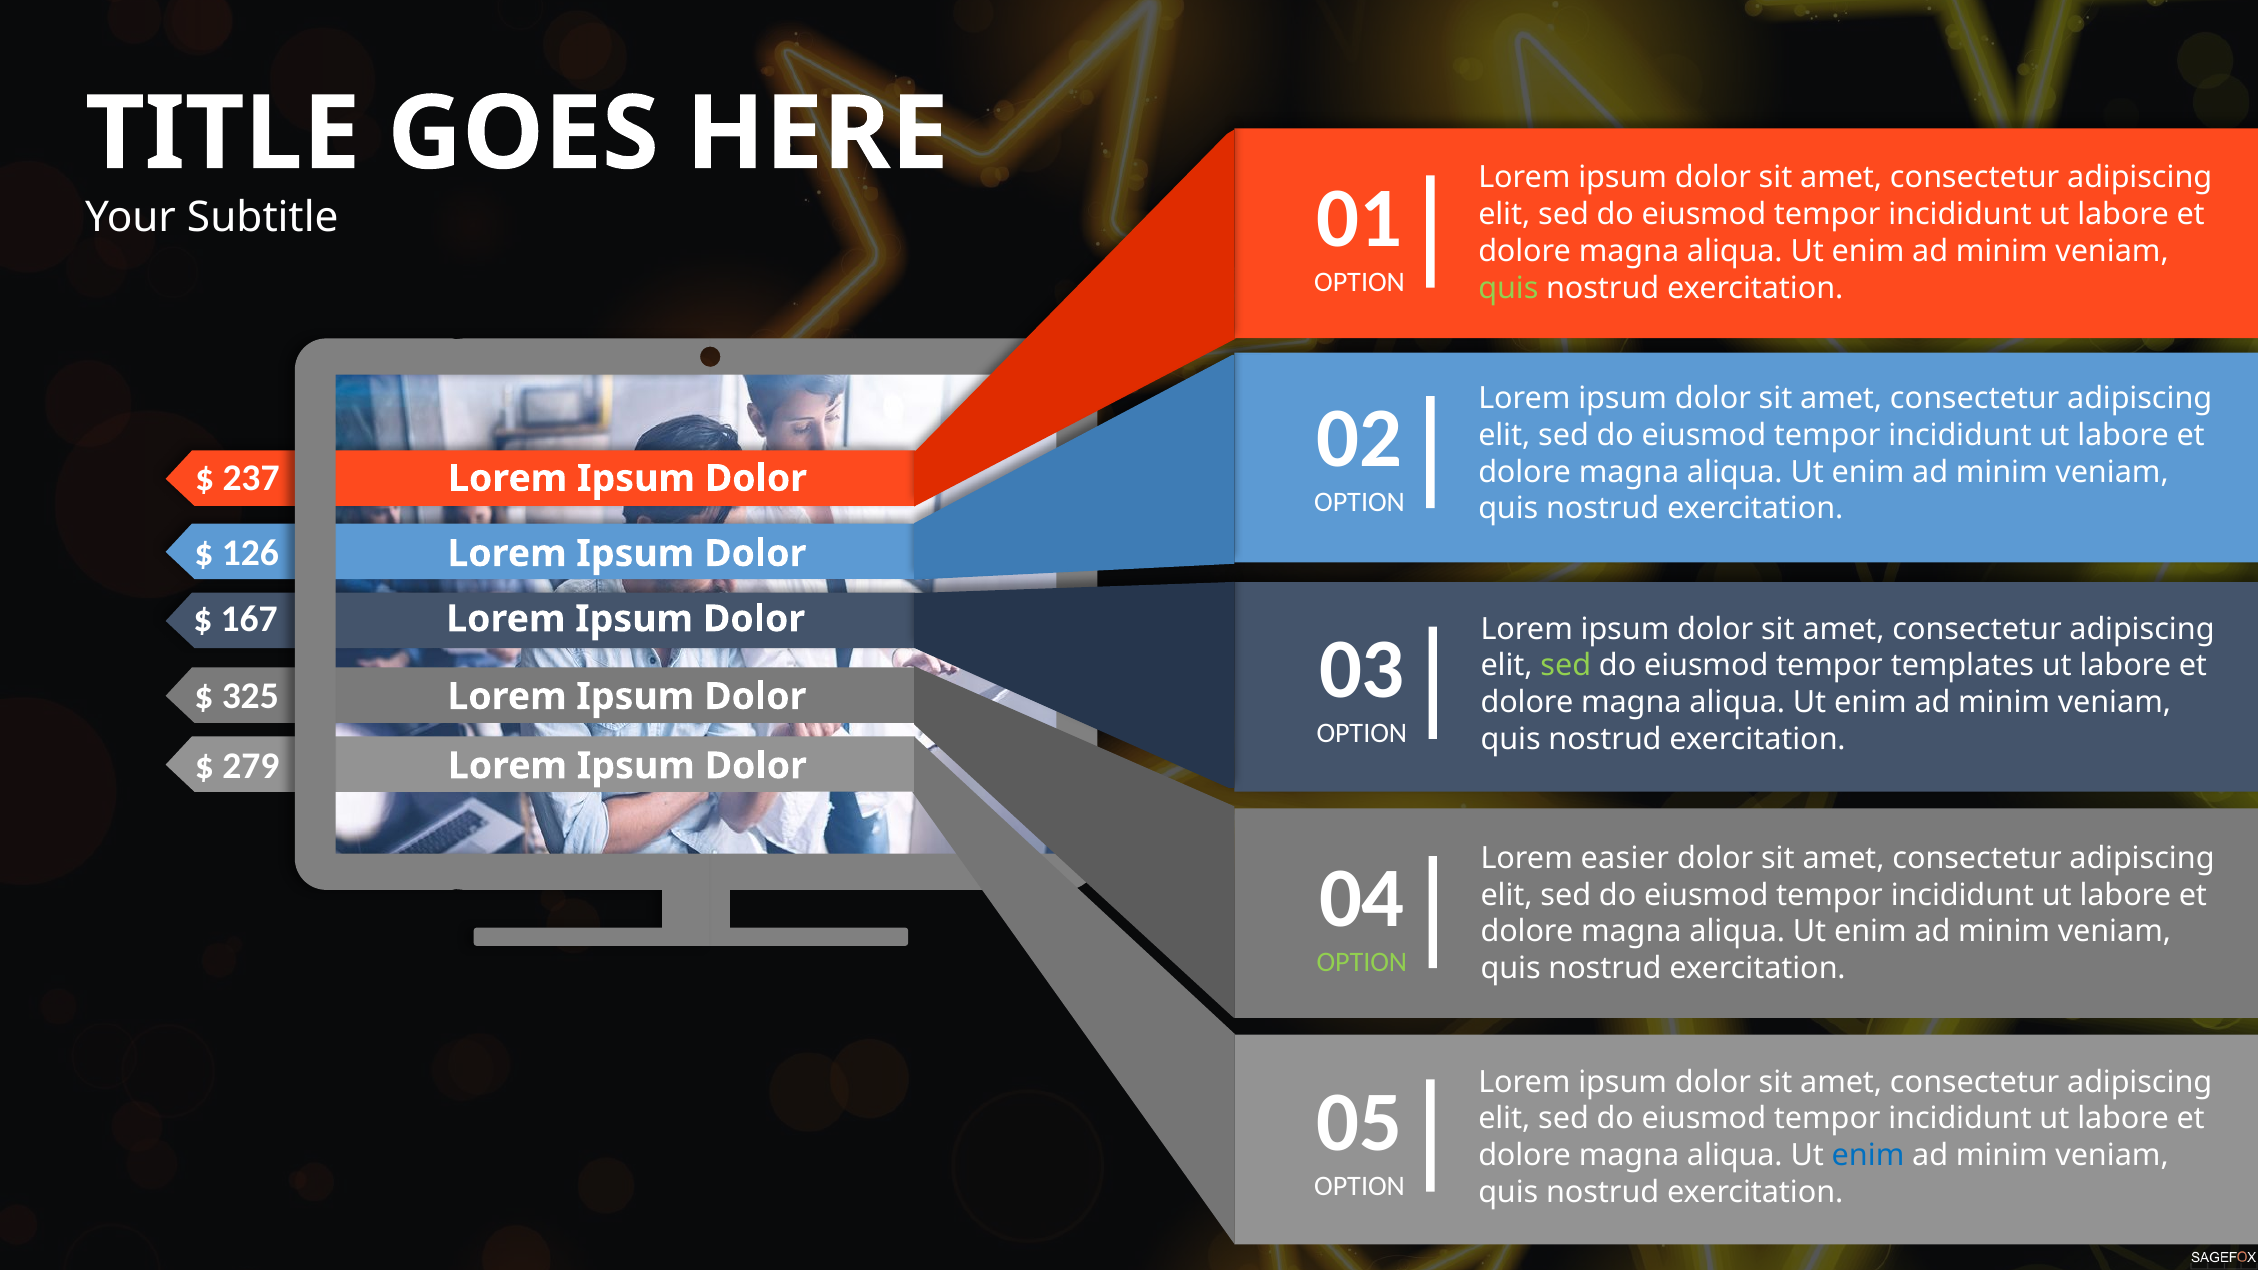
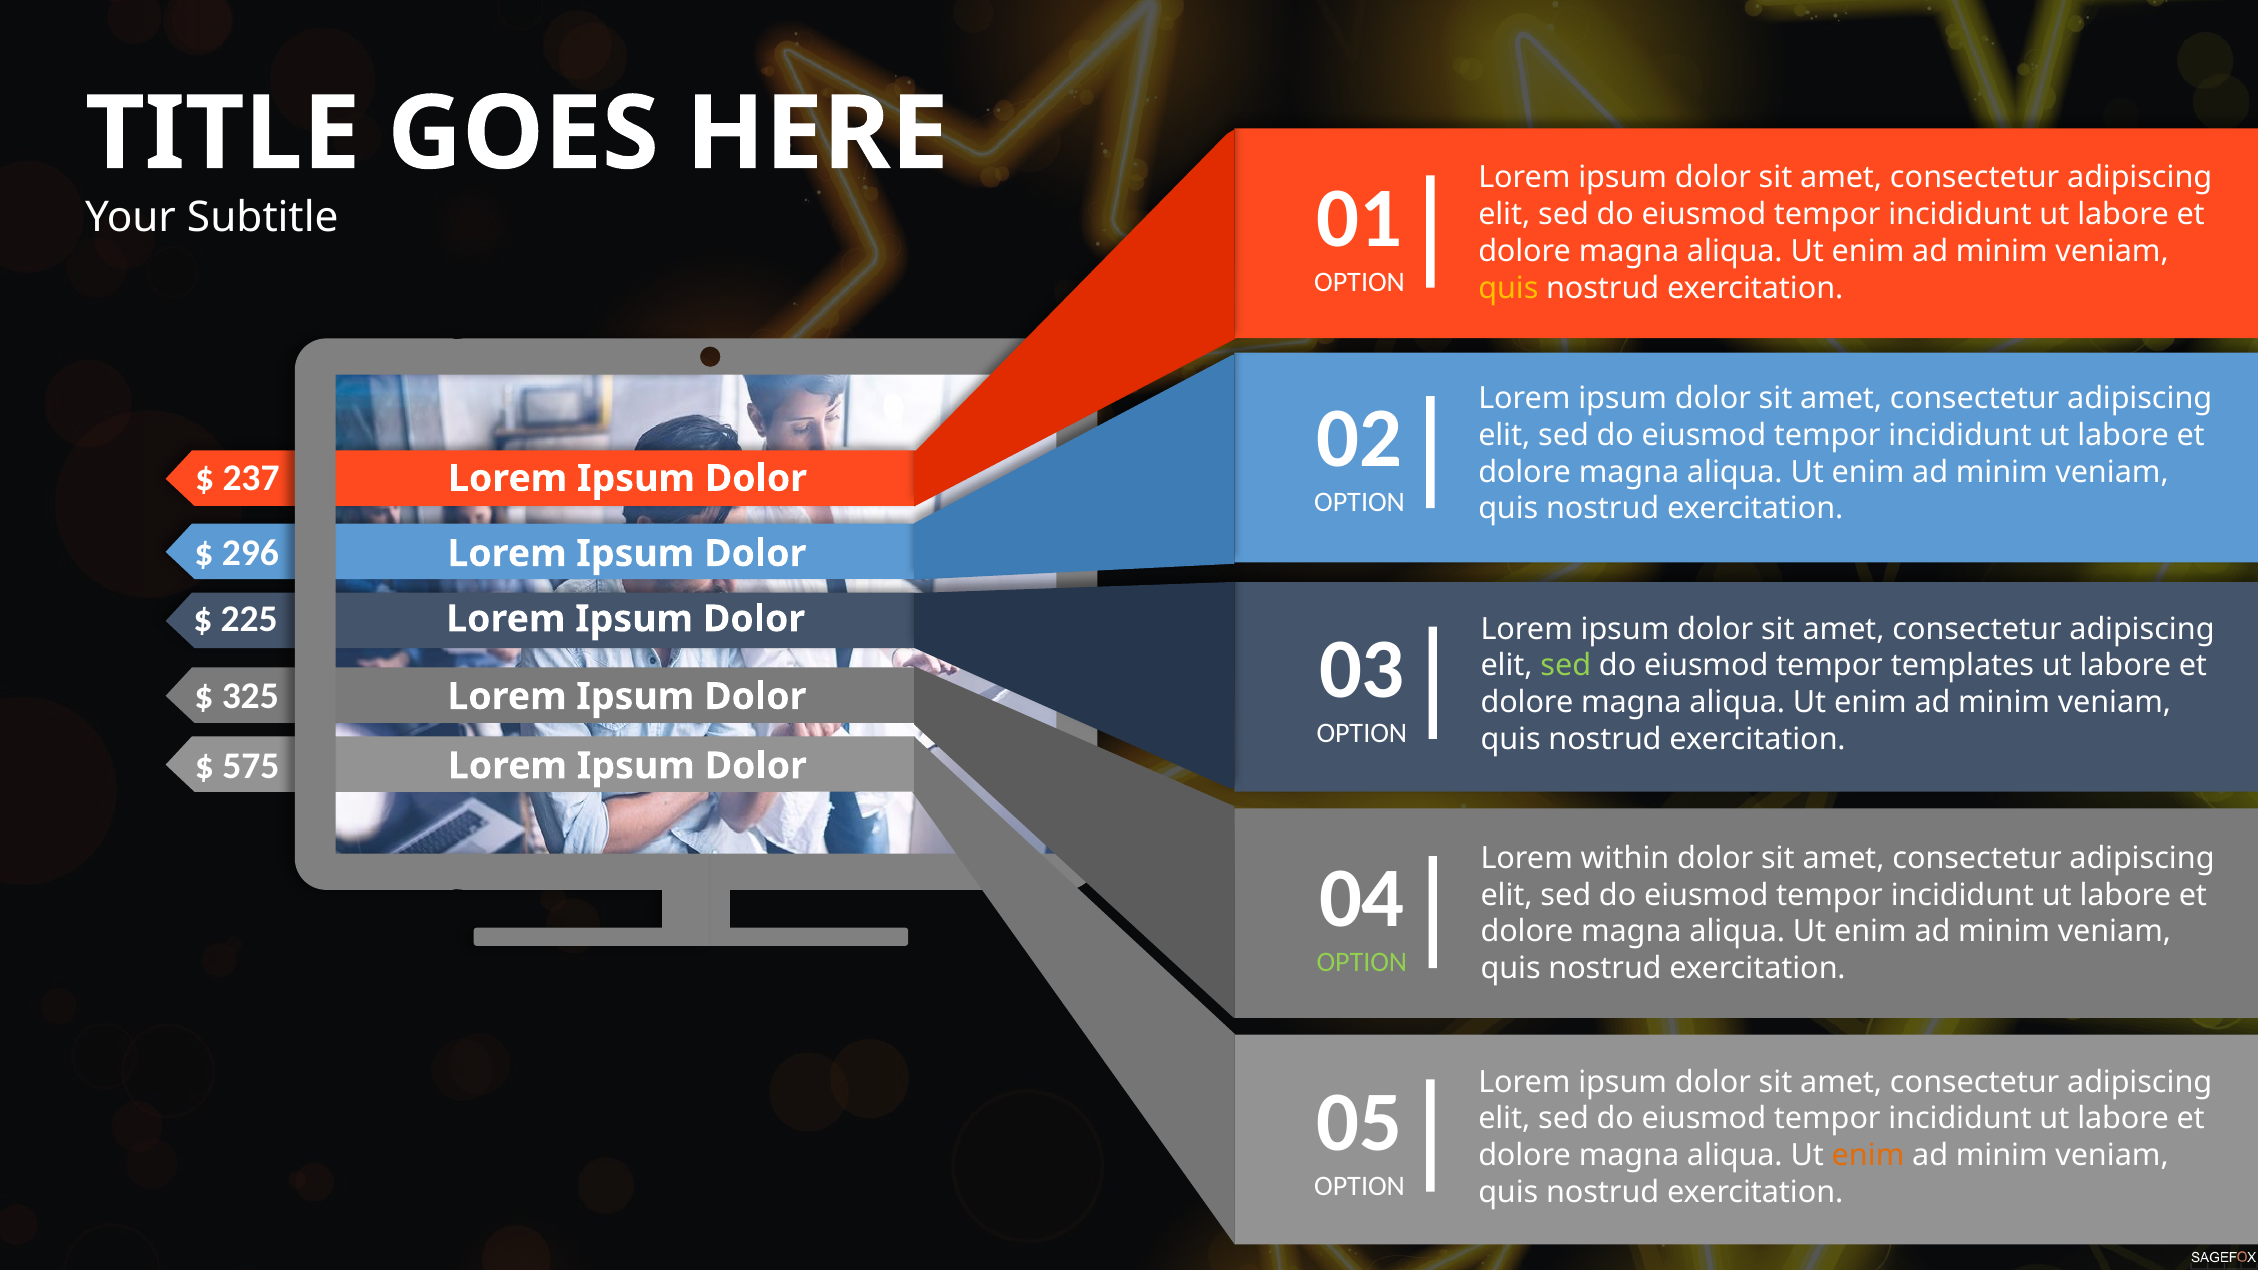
quis colour: light green -> yellow (1508, 288)
126: 126 -> 296 (250, 554)
167: 167 -> 225 (249, 619)
279: 279 -> 575 (251, 766)
easier: easier -> within (1625, 859)
enim colour: blue -> orange (1868, 1155)
